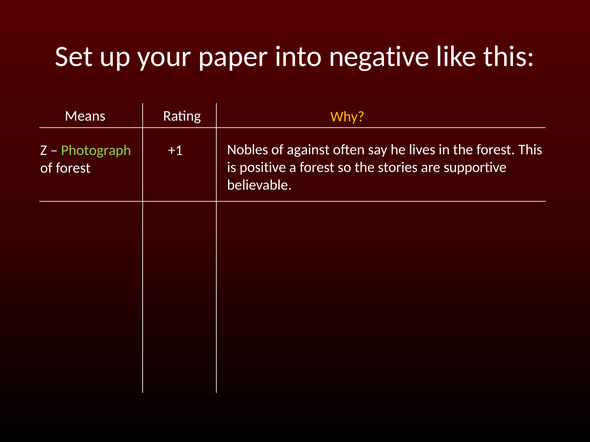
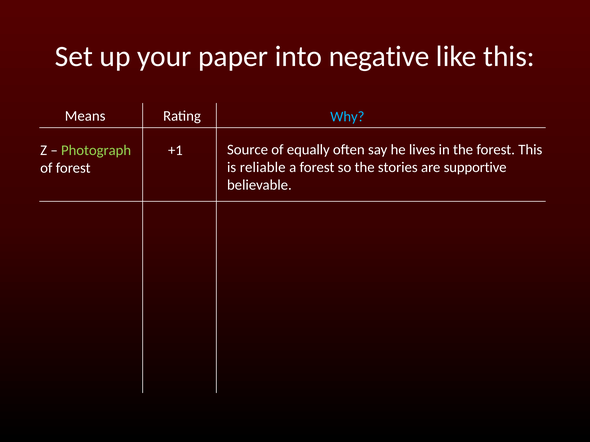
Why colour: yellow -> light blue (347, 117)
Nobles: Nobles -> Source (248, 150)
against: against -> equally (308, 150)
positive: positive -> reliable (263, 168)
